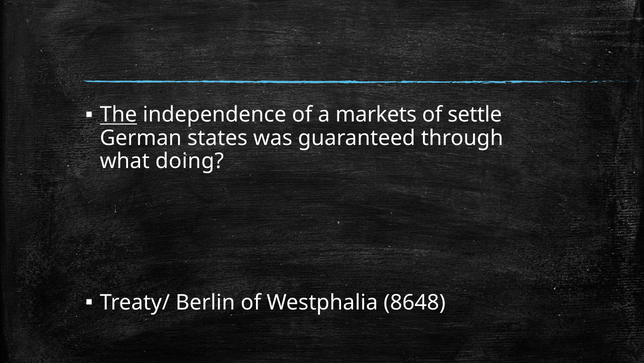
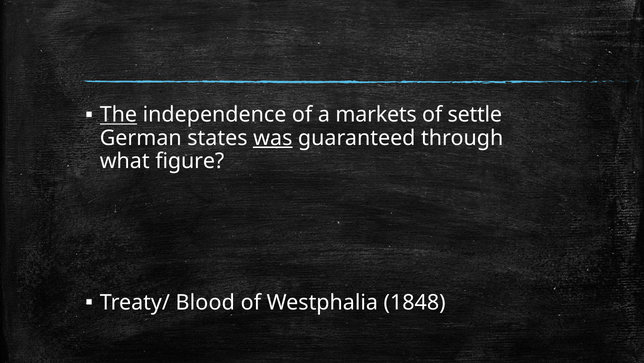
was underline: none -> present (273, 138)
doing: doing -> figure (190, 161)
Berlin: Berlin -> Blood (205, 302)
8648: 8648 -> 1848 (415, 302)
